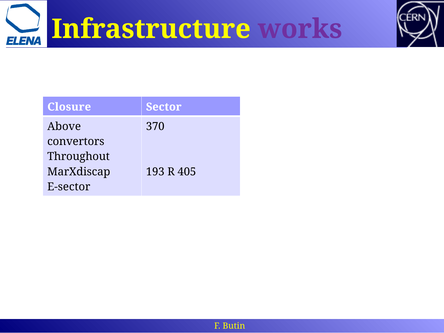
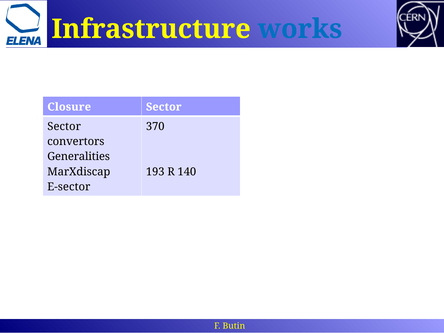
works colour: purple -> blue (300, 29)
Above: Above -> Sector (64, 126)
Throughout: Throughout -> Generalities (79, 157)
405: 405 -> 140 (187, 172)
